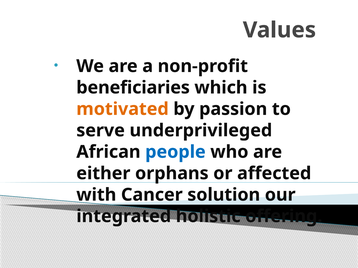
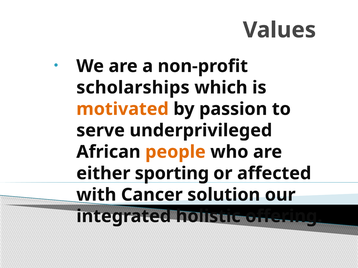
beneficiaries: beneficiaries -> scholarships (133, 88)
people colour: blue -> orange (175, 152)
orphans: orphans -> sporting (172, 174)
